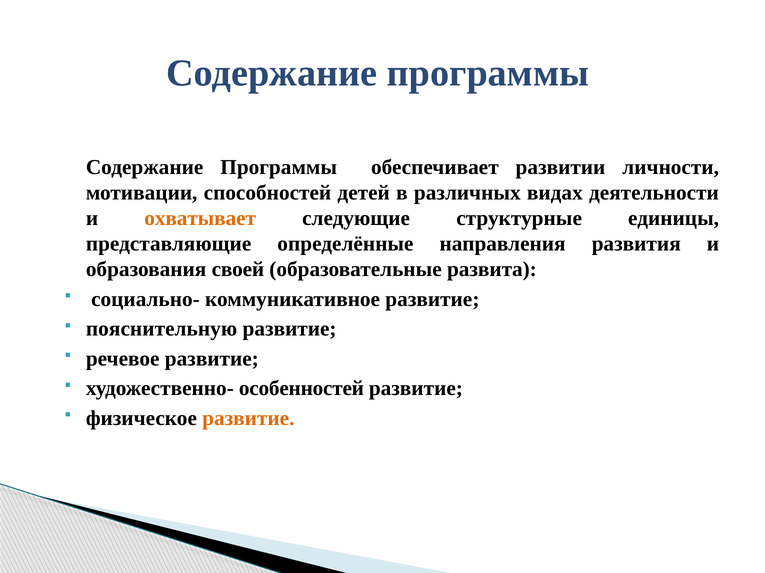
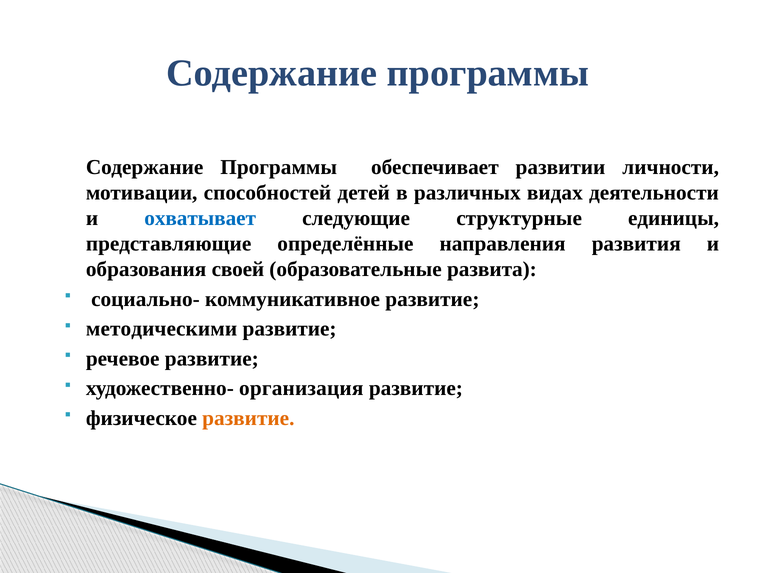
охватывает colour: orange -> blue (200, 219)
пояснительную: пояснительную -> методическими (162, 329)
особенностей: особенностей -> организация (301, 389)
